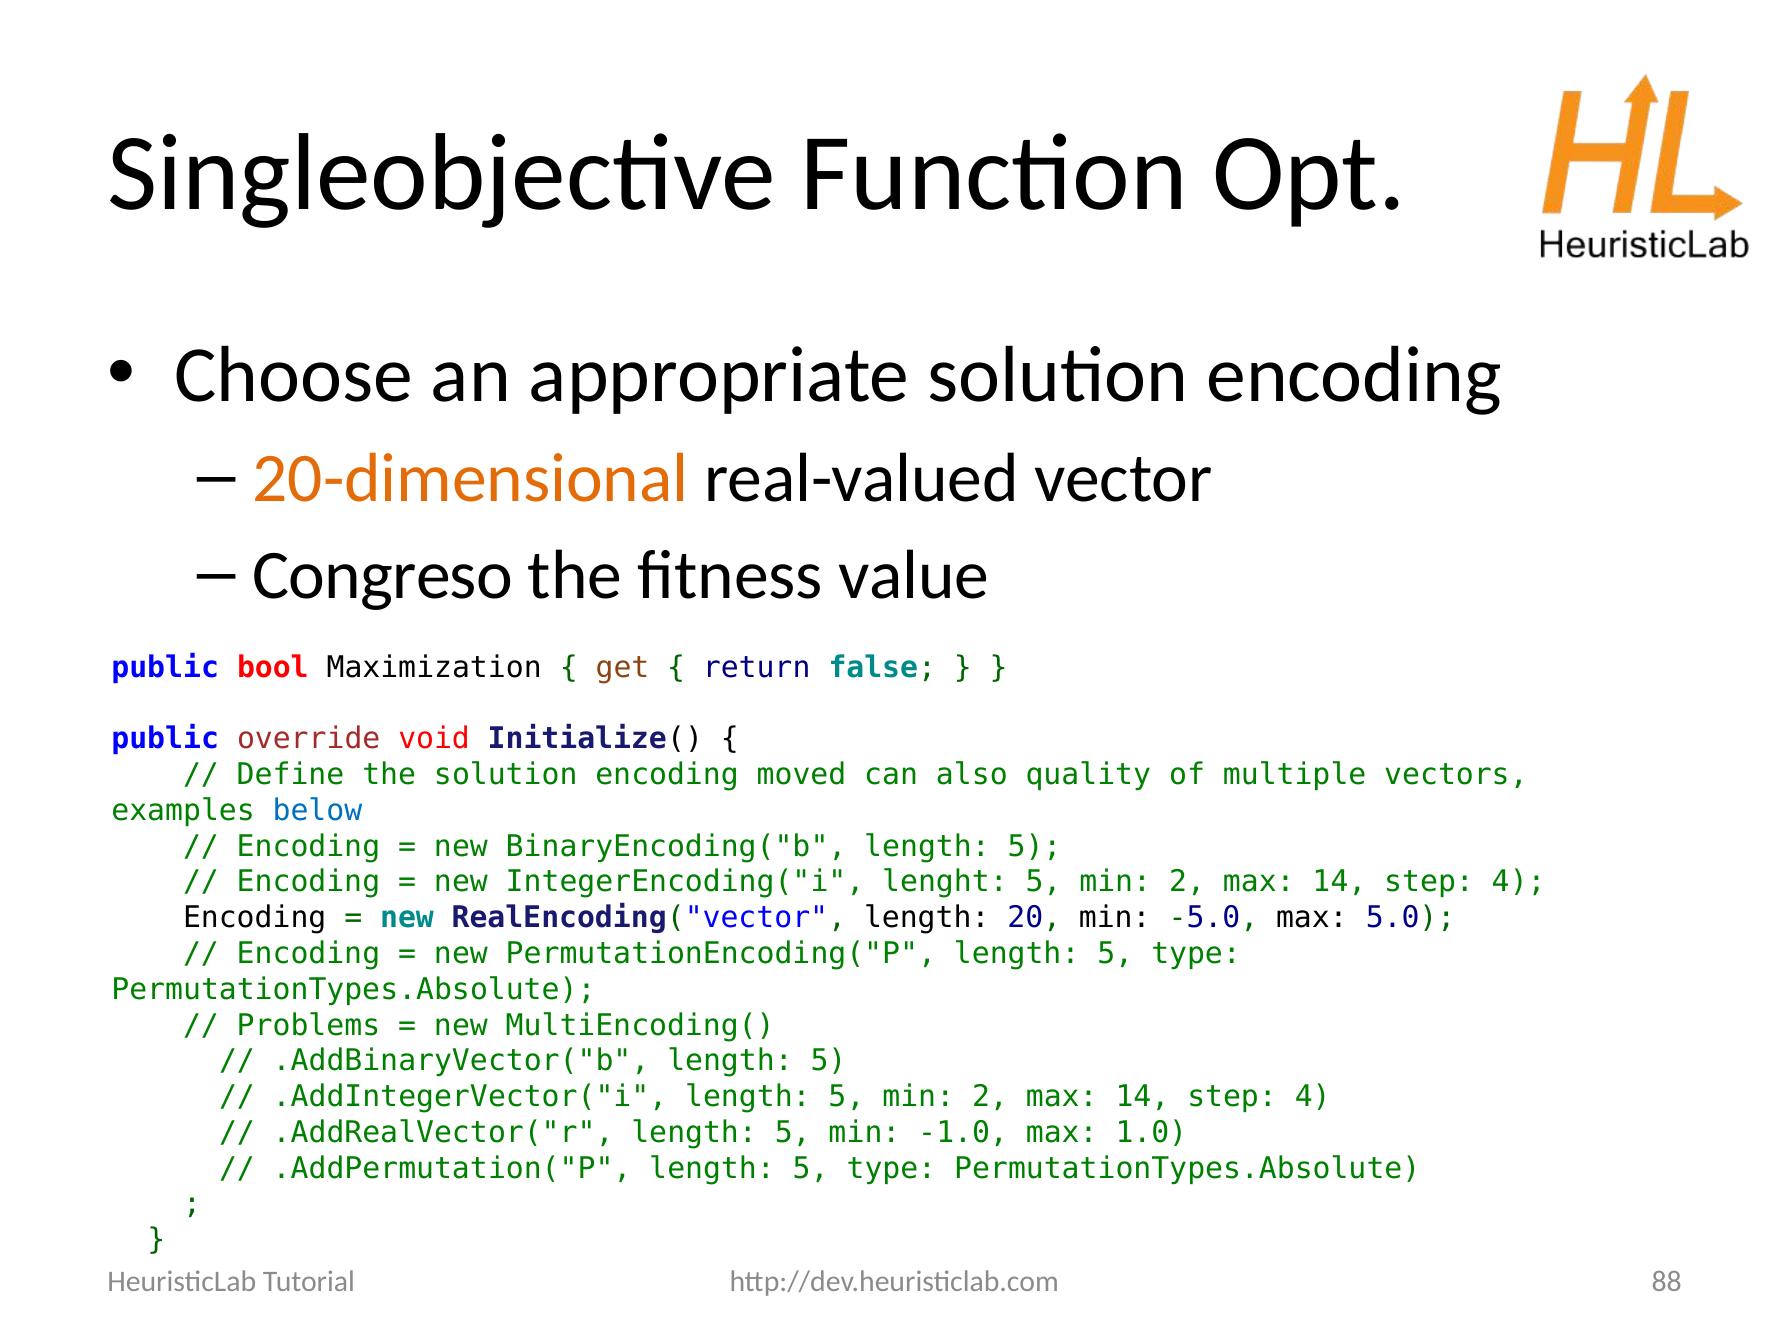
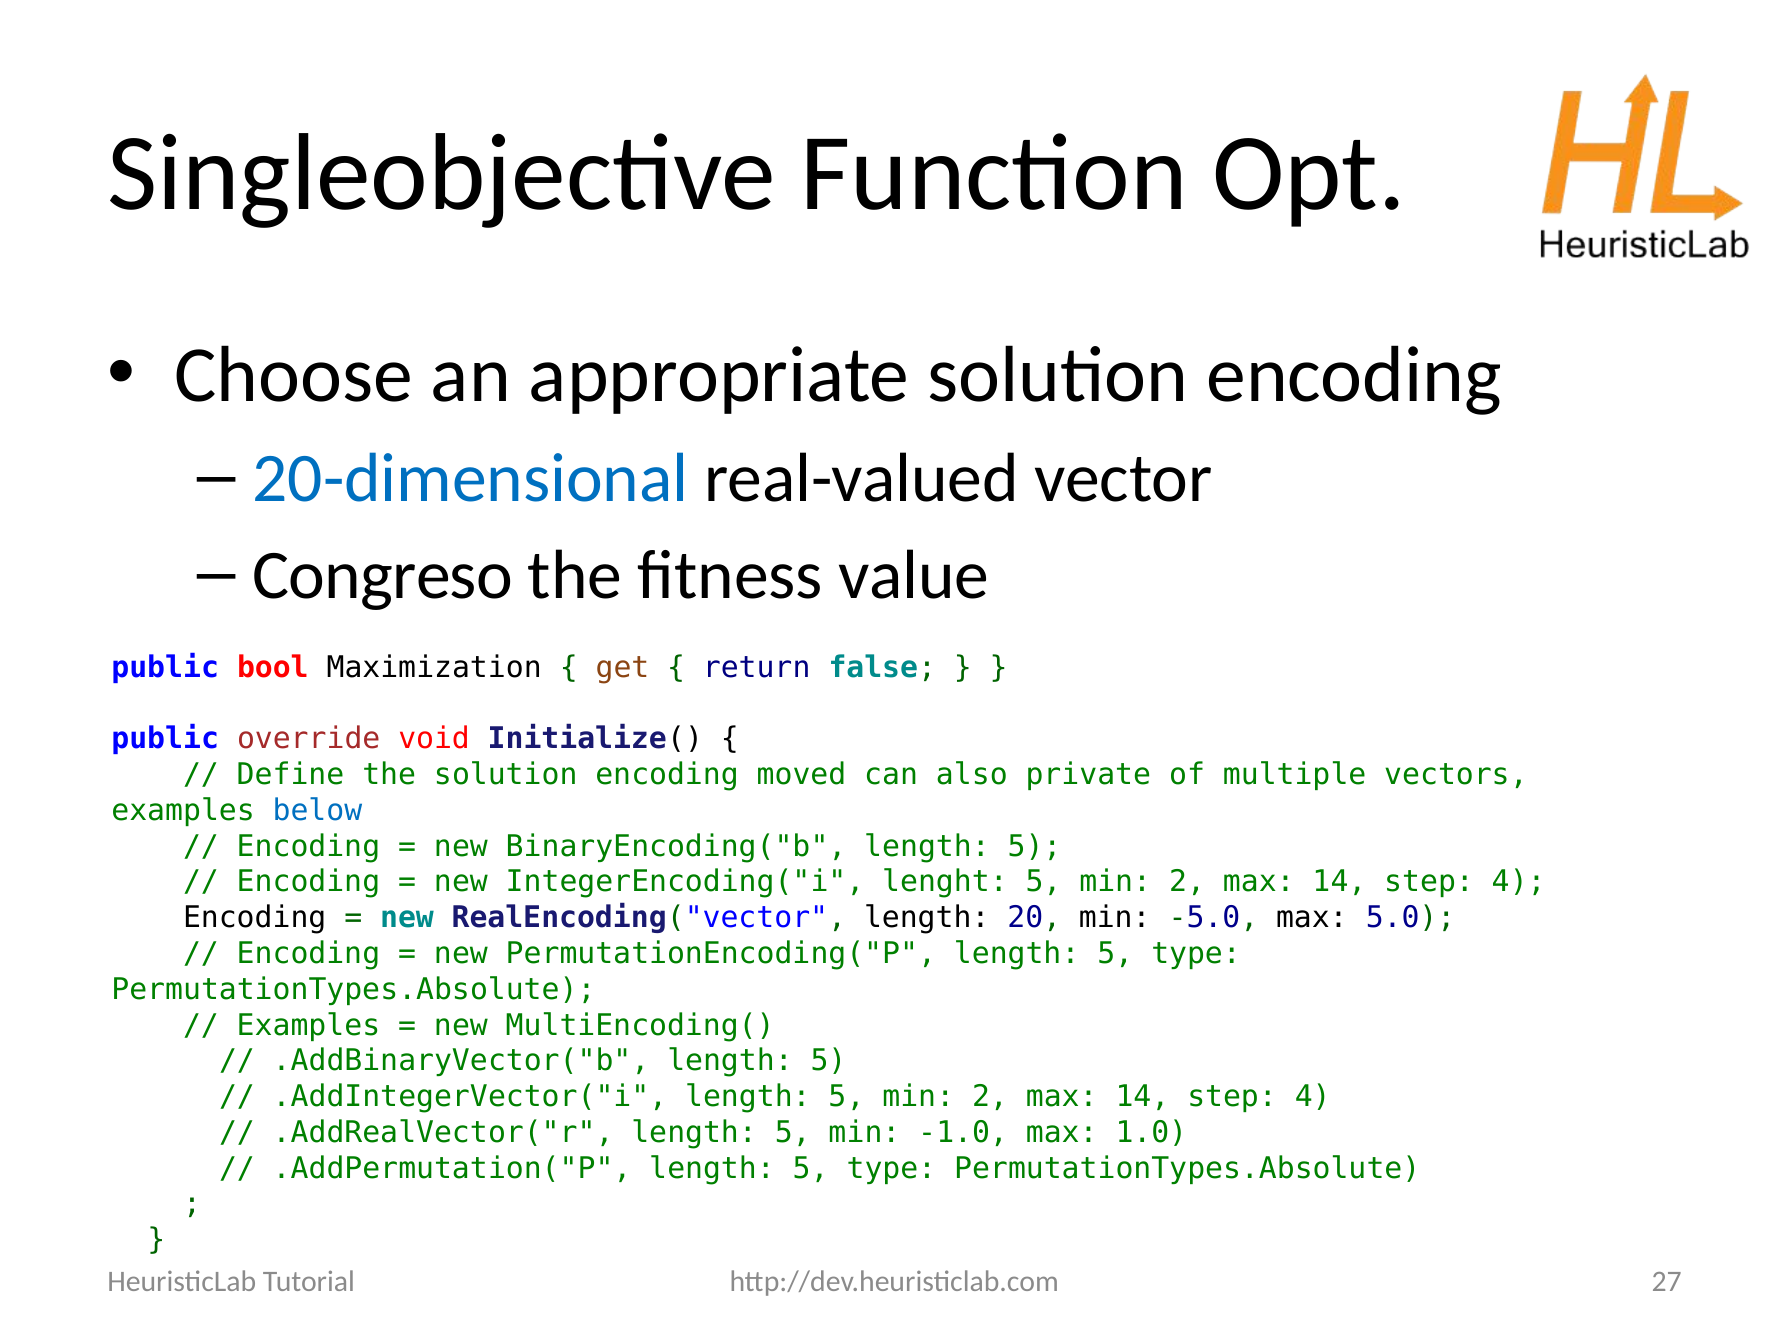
20-dimensional colour: orange -> blue (471, 478)
quality: quality -> private (1088, 775)
Problems: Problems -> Examples (308, 1025)
88: 88 -> 27 (1667, 1281)
